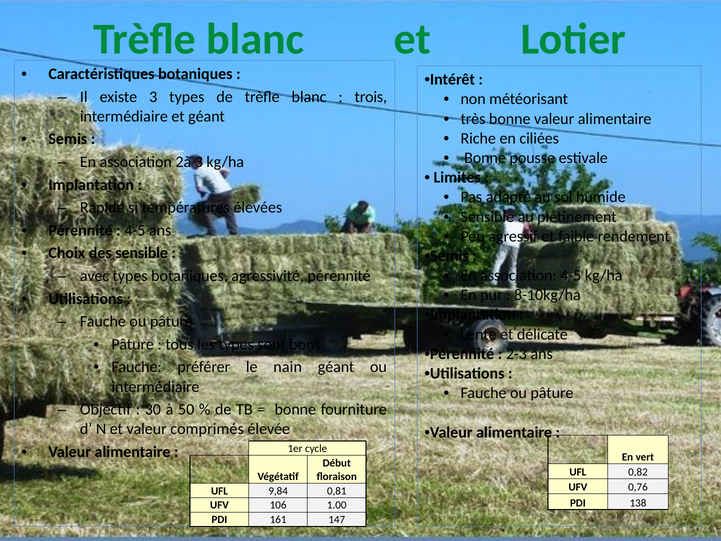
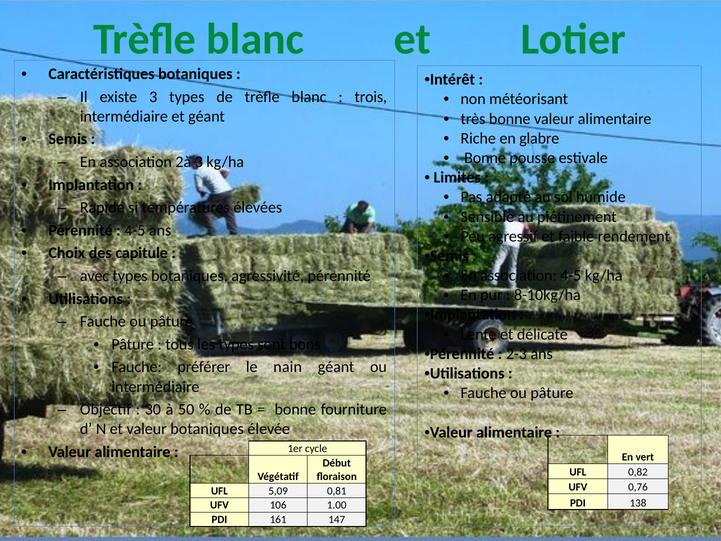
ciliées: ciliées -> glabre (539, 138)
des sensible: sensible -> capitule (142, 253)
valeur comprimés: comprimés -> botaniques (207, 429)
9,84: 9,84 -> 5,09 (278, 491)
